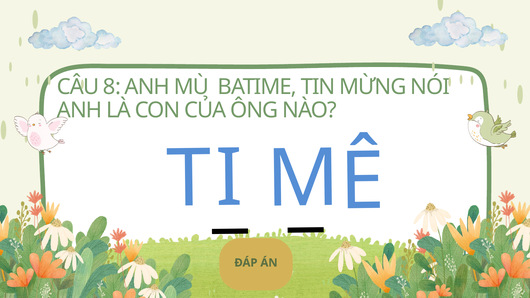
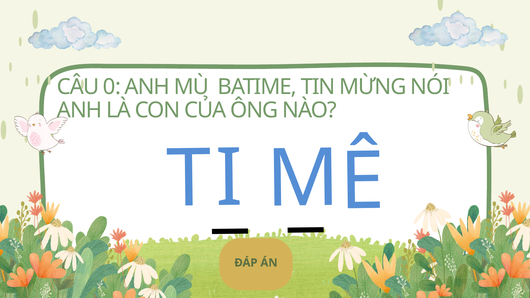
8: 8 -> 0 (112, 87)
